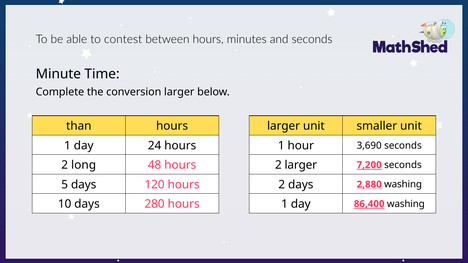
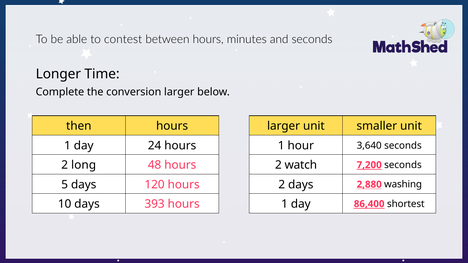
Minute: Minute -> Longer (58, 74)
than: than -> then (79, 126)
3,690: 3,690 -> 3,640 (369, 146)
2 larger: larger -> watch (301, 165)
280: 280 -> 393 (155, 204)
86,400 washing: washing -> shortest (406, 204)
